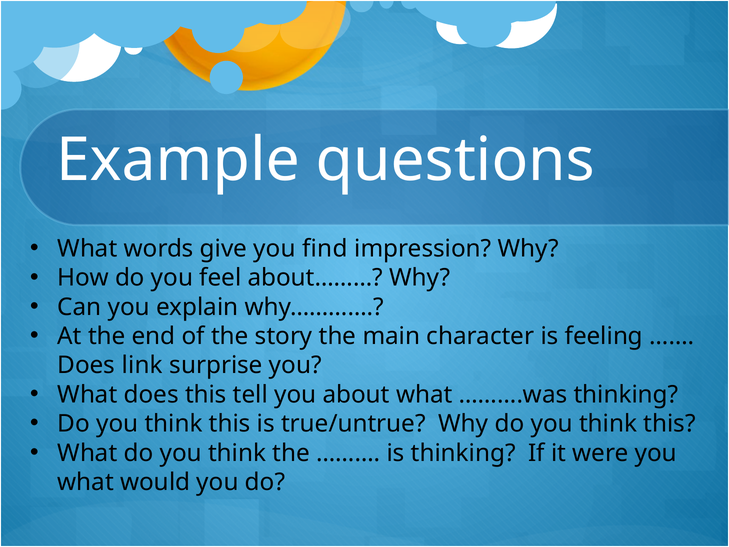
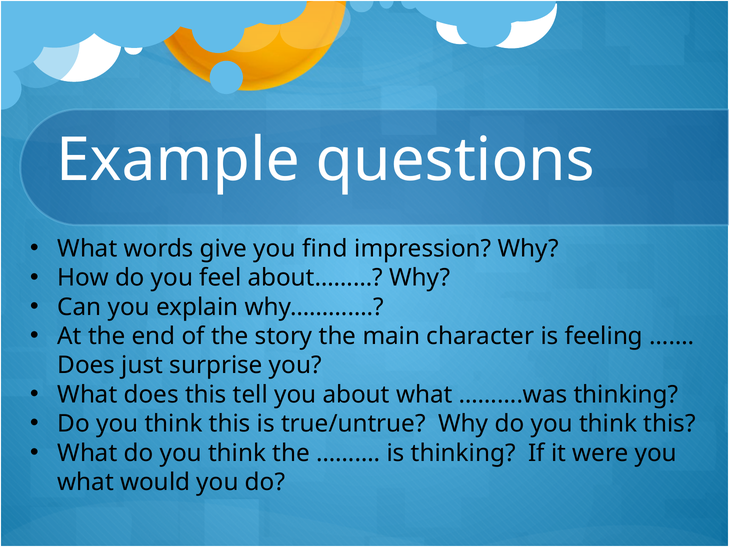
link: link -> just (142, 365)
